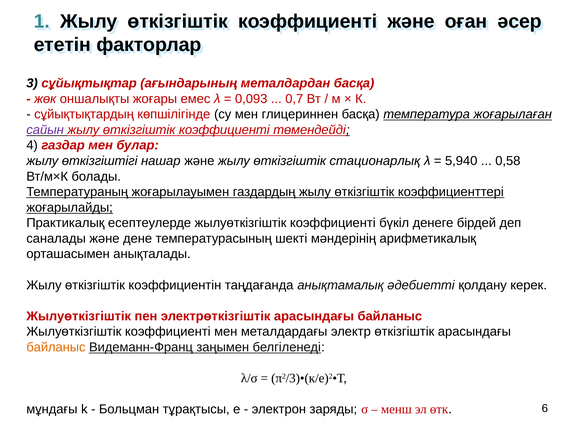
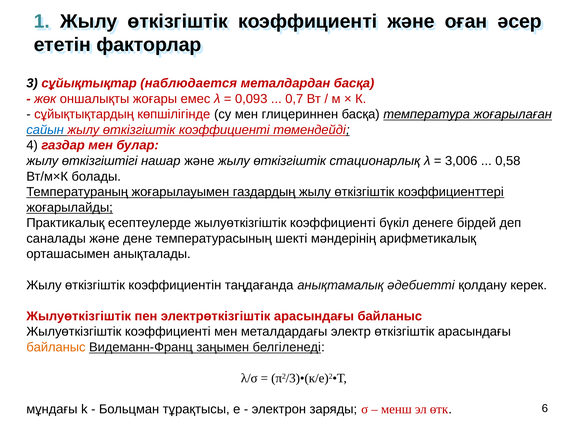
ағындарының: ағындарының -> наблюдается (189, 83)
сайын colour: purple -> blue (45, 130)
5,940: 5,940 -> 3,006 (461, 161)
